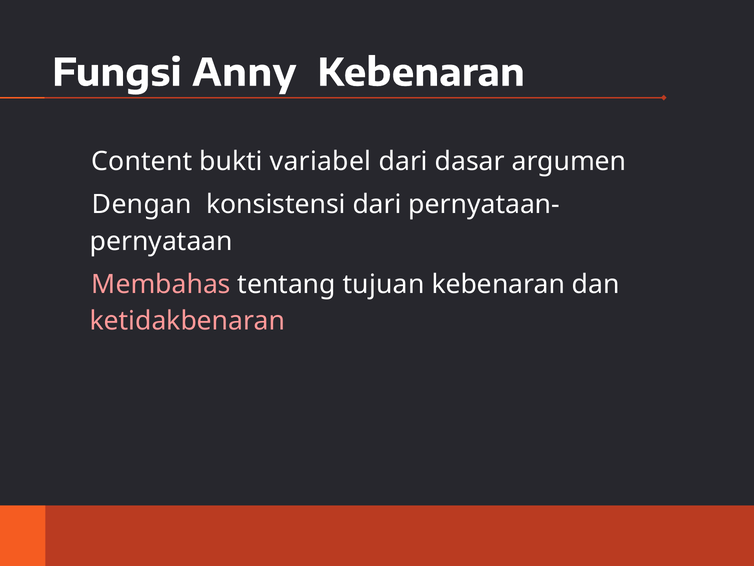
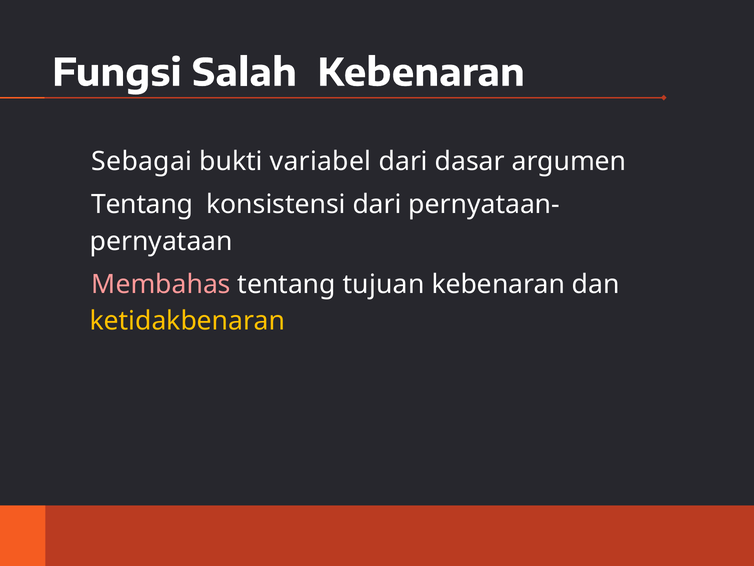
Anny: Anny -> Salah (244, 73)
Content: Content -> Sebagai (142, 161)
Dengan: Dengan -> Tentang (142, 204)
ketidakbenaran colour: pink -> yellow (188, 321)
